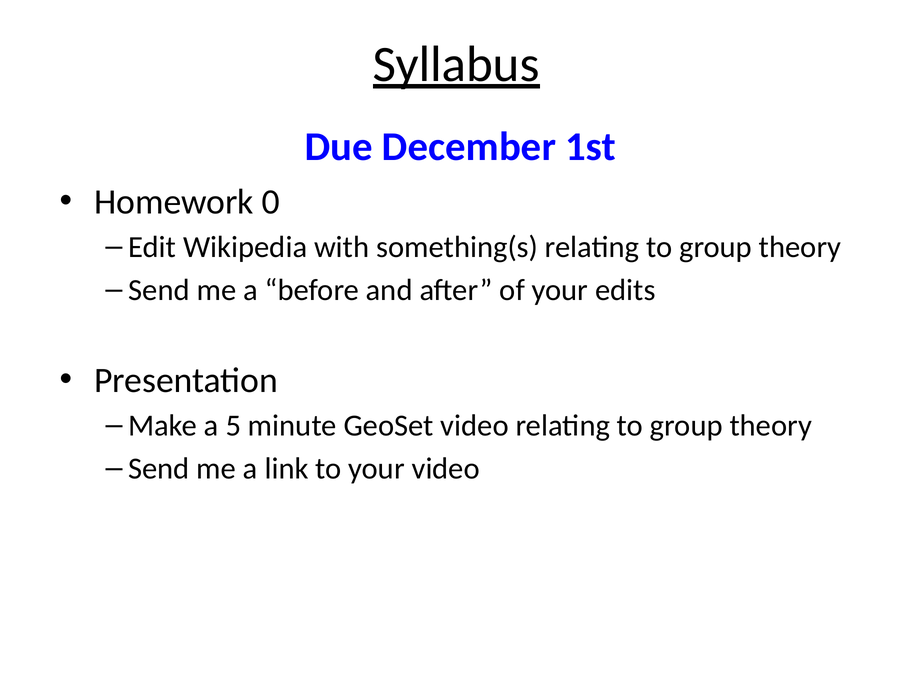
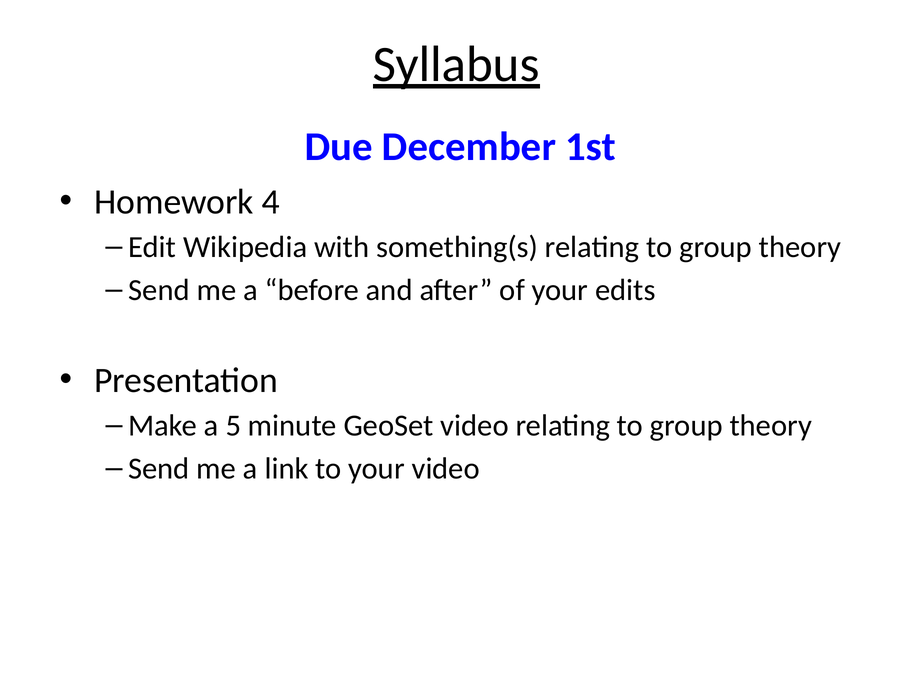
0: 0 -> 4 (271, 202)
